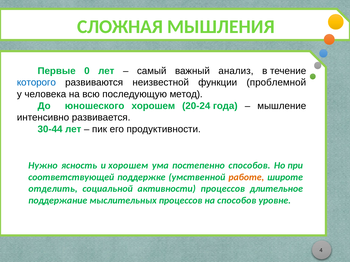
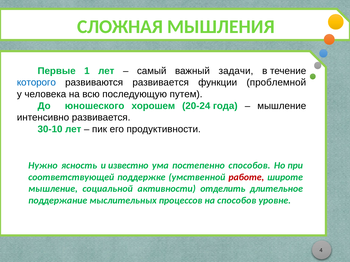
0: 0 -> 1 (87, 71)
анализ: анализ -> задачи (236, 71)
развиваются неизвестной: неизвестной -> развивается (161, 83)
метод: метод -> путем (186, 94)
30-44: 30-44 -> 30-10 (50, 129)
и хорошем: хорошем -> известно (128, 166)
работе colour: orange -> red (246, 177)
отделить: отделить -> мышление (53, 189)
активности процессов: процессов -> отделить (223, 189)
